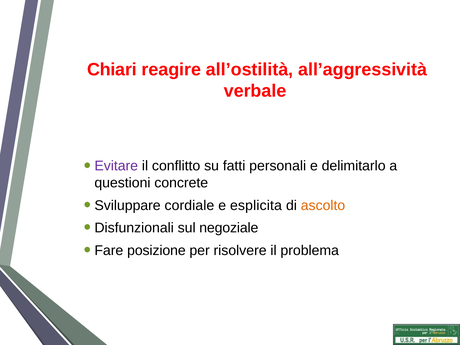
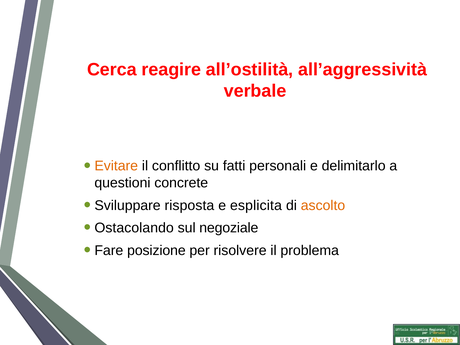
Chiari: Chiari -> Cerca (112, 70)
Evitare colour: purple -> orange (116, 166)
cordiale: cordiale -> risposta (189, 205)
Disfunzionali: Disfunzionali -> Ostacolando (134, 228)
